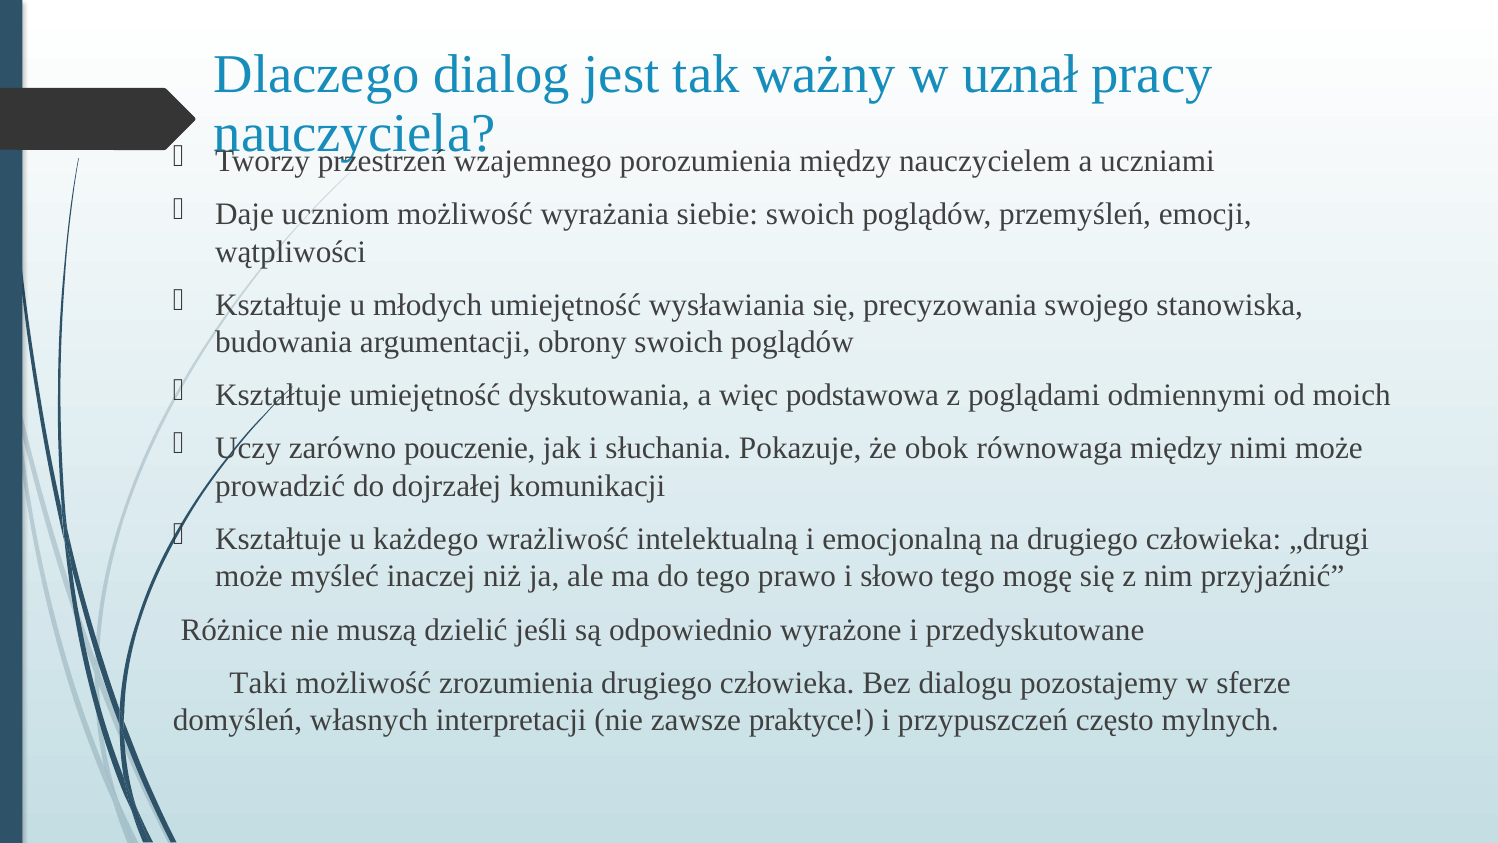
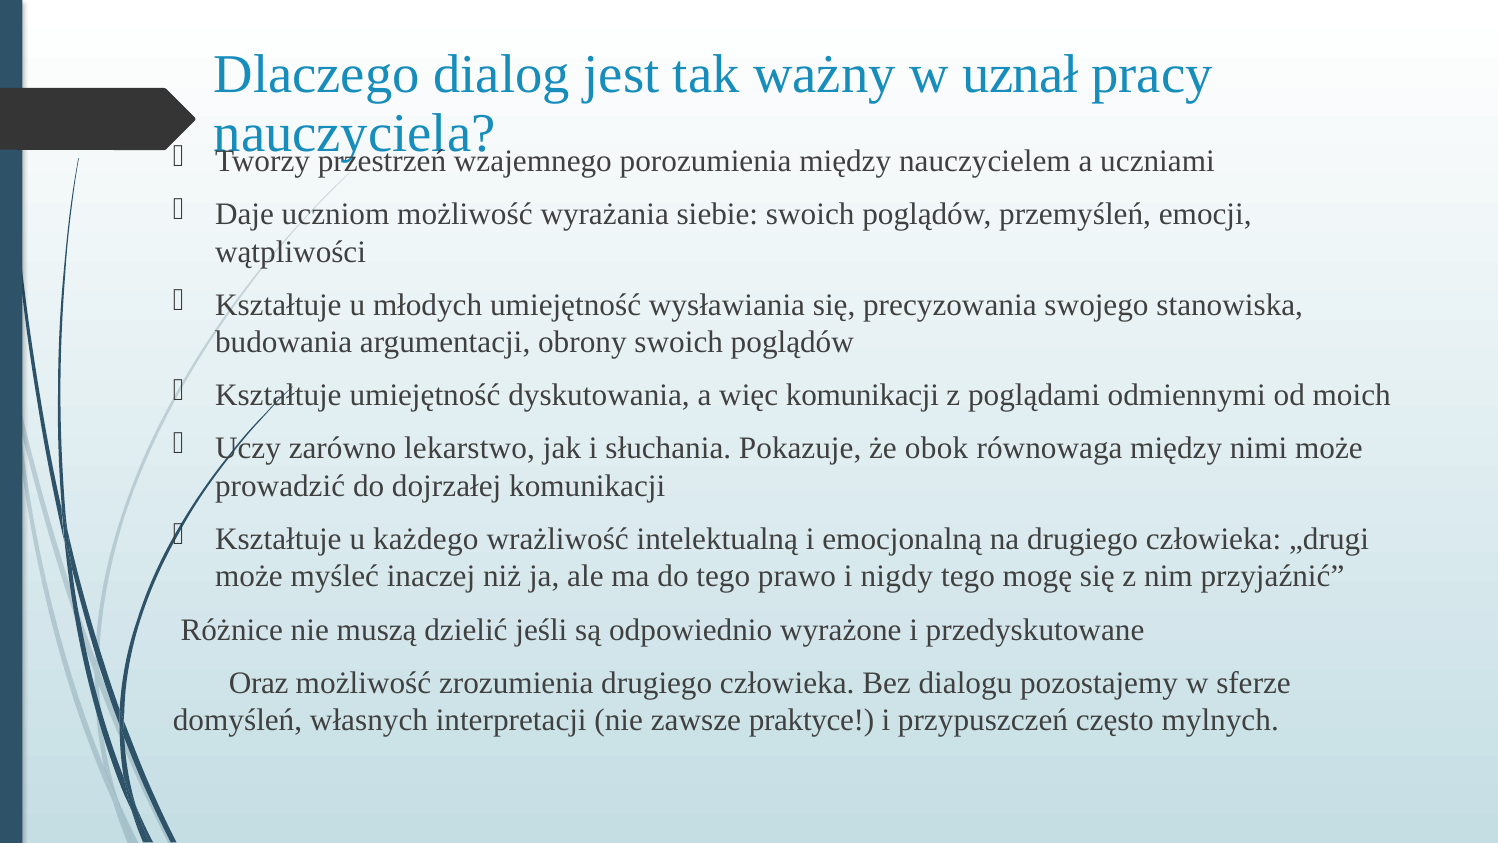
więc podstawowa: podstawowa -> komunikacji (862, 395)
pouczenie: pouczenie -> lekarstwo (470, 448)
słowo: słowo -> nigdy (897, 576)
Taki: Taki -> Oraz (259, 682)
